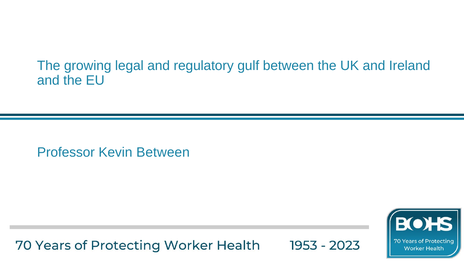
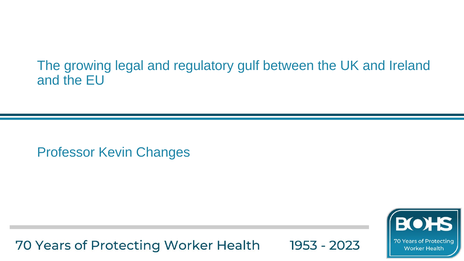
Kevin Between: Between -> Changes (163, 152)
